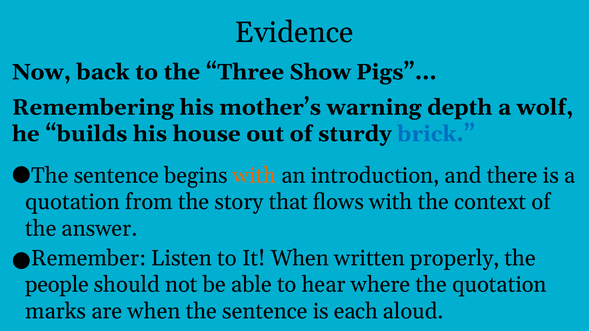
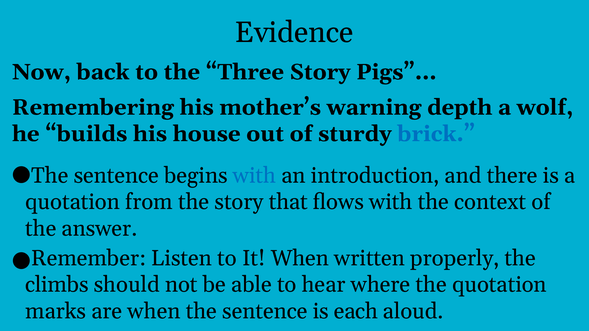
Three Show: Show -> Story (320, 72)
with colour: orange -> blue (255, 176)
people: people -> climbs (57, 285)
